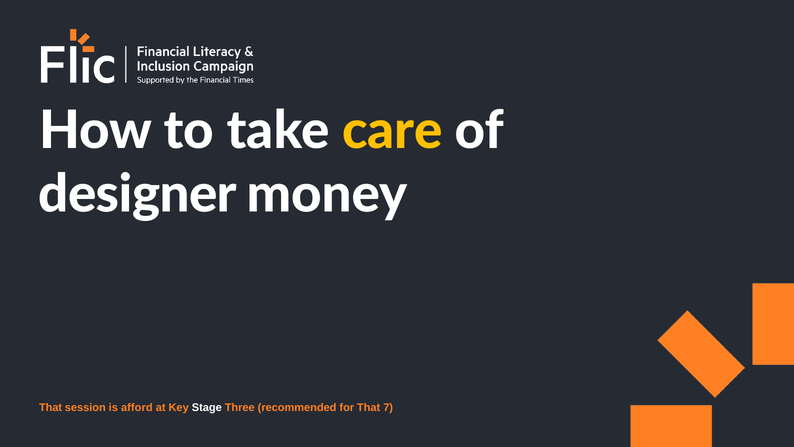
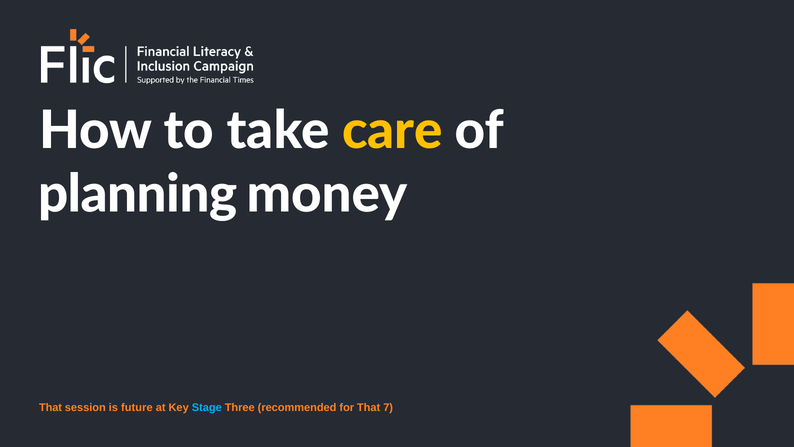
designer: designer -> planning (138, 194)
afford: afford -> future (137, 407)
Stage colour: white -> light blue (207, 407)
